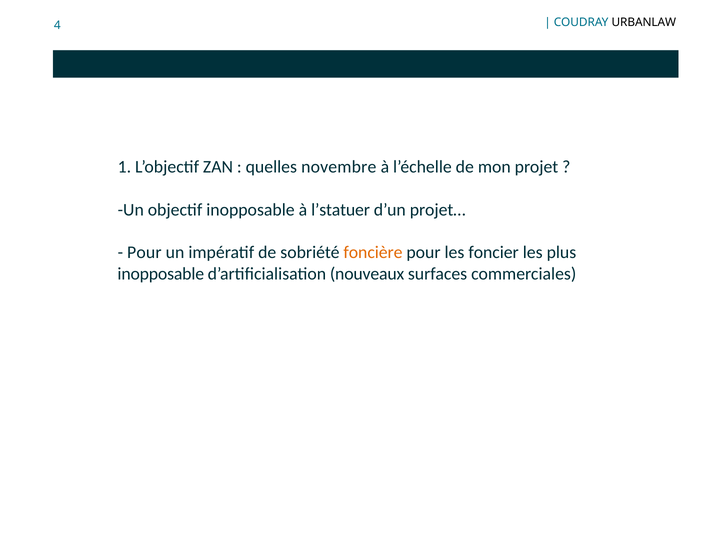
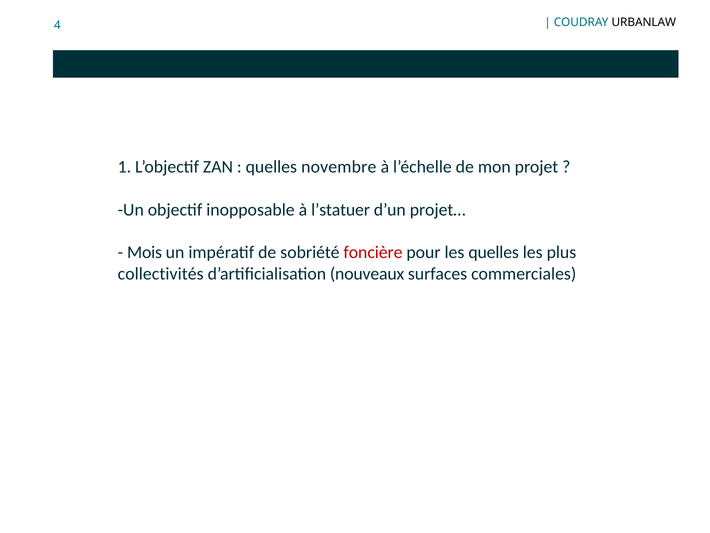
Pour: Pour -> Mois (145, 252)
foncière colour: orange -> red (373, 252)
les foncier: foncier -> quelles (494, 252)
inopposable: inopposable -> collectivités (161, 273)
